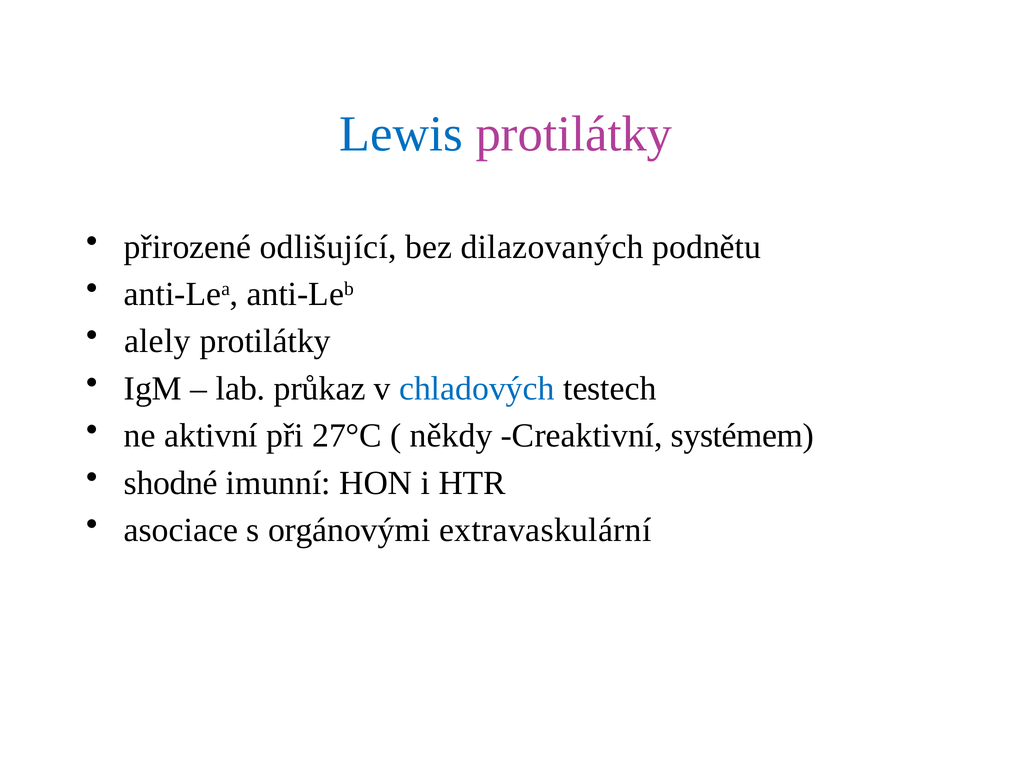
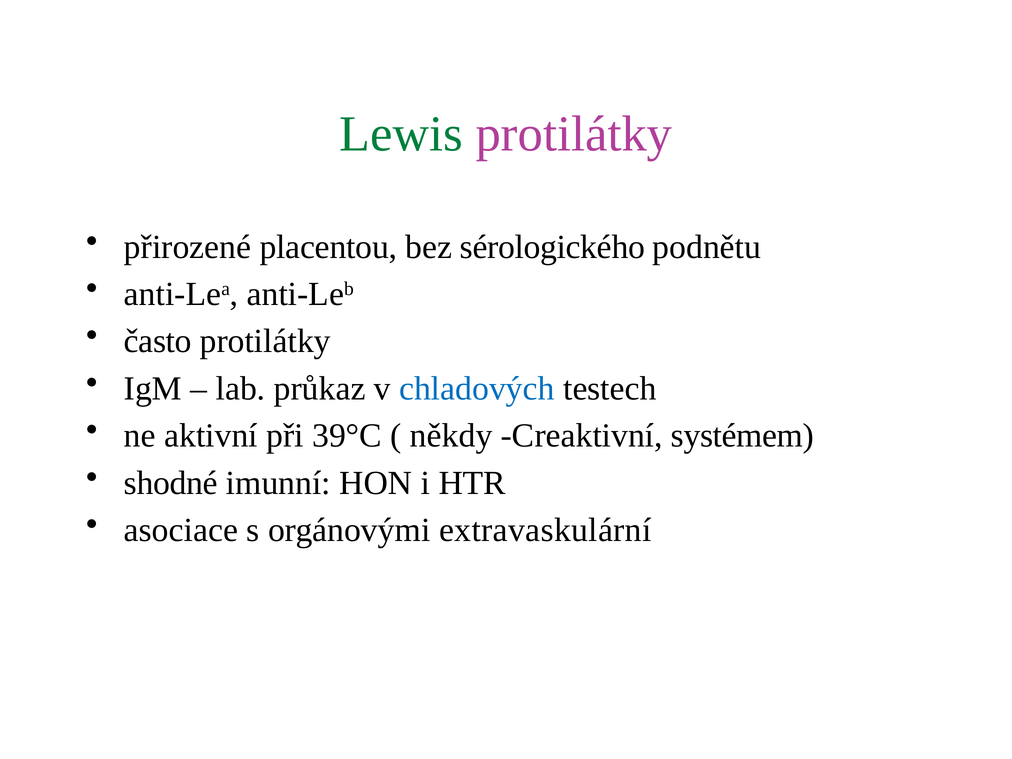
Lewis colour: blue -> green (401, 134)
odlišující: odlišující -> placentou (328, 247)
dilazovaných: dilazovaných -> sérologického (552, 247)
alely: alely -> často (158, 341)
27°C: 27°C -> 39°C (347, 436)
